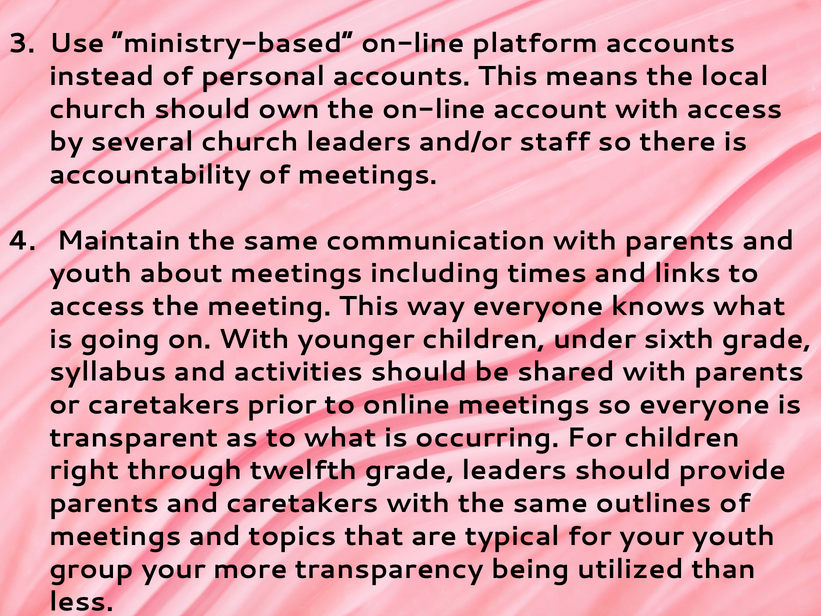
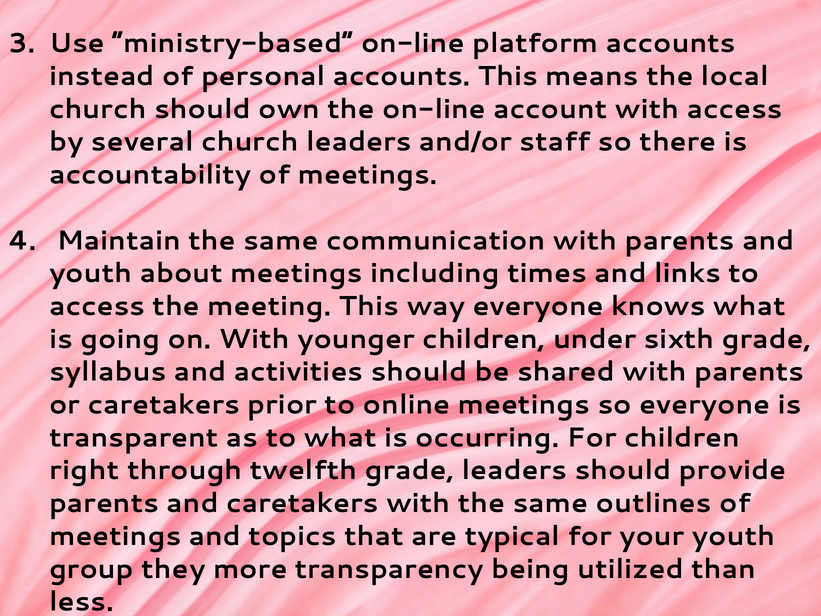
group your: your -> they (173, 569)
